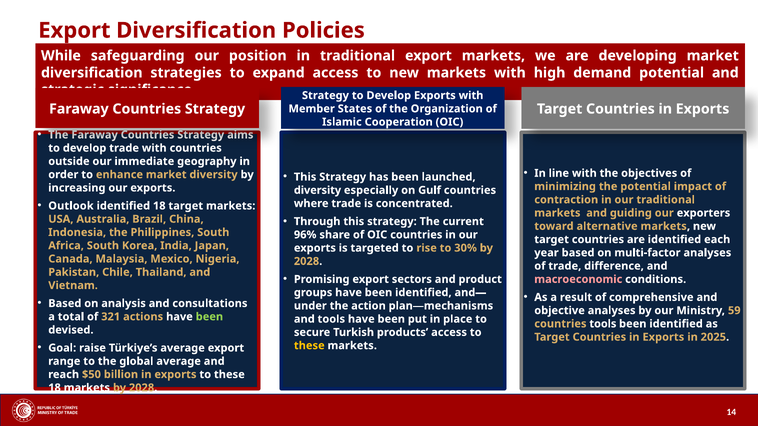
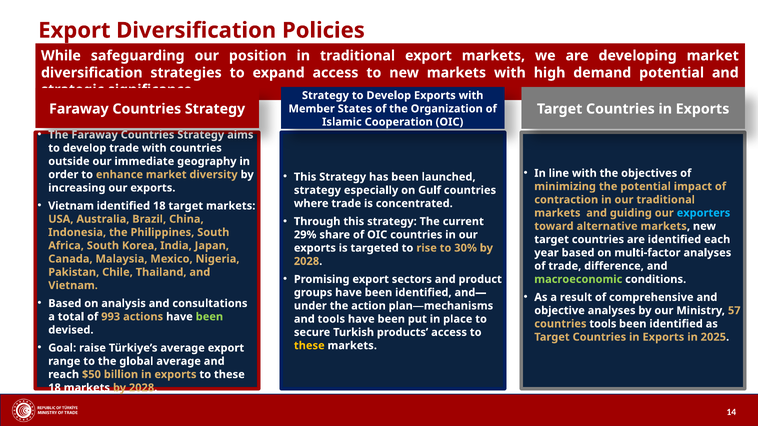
diversity: diversity -> strategy (317, 190)
Outlook: Outlook -> Vietnam (71, 206)
exporters colour: white -> light blue (703, 213)
96%: 96% -> 29% (305, 235)
macroeconomic colour: pink -> light green (578, 279)
59: 59 -> 57 (734, 311)
321: 321 -> 993 (111, 317)
